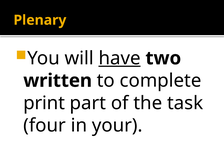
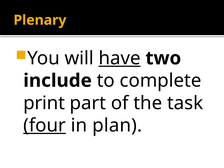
written: written -> include (58, 81)
four underline: none -> present (45, 125)
your: your -> plan (117, 125)
